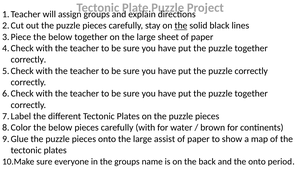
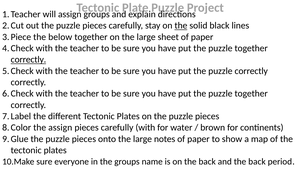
correctly underline: none -> present (28, 60)
below: below -> assign (60, 128)
assist: assist -> notes (165, 139)
and the onto: onto -> back (257, 162)
